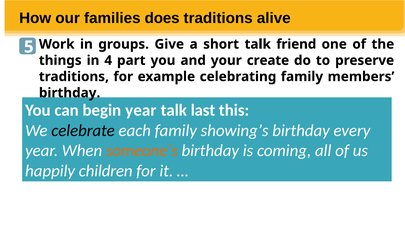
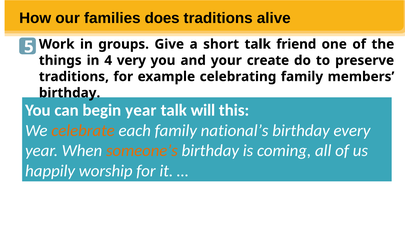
part: part -> very (131, 60)
last: last -> will (203, 110)
celebrate colour: black -> orange (83, 130)
showing’s: showing’s -> national’s (235, 130)
children: children -> worship (106, 171)
